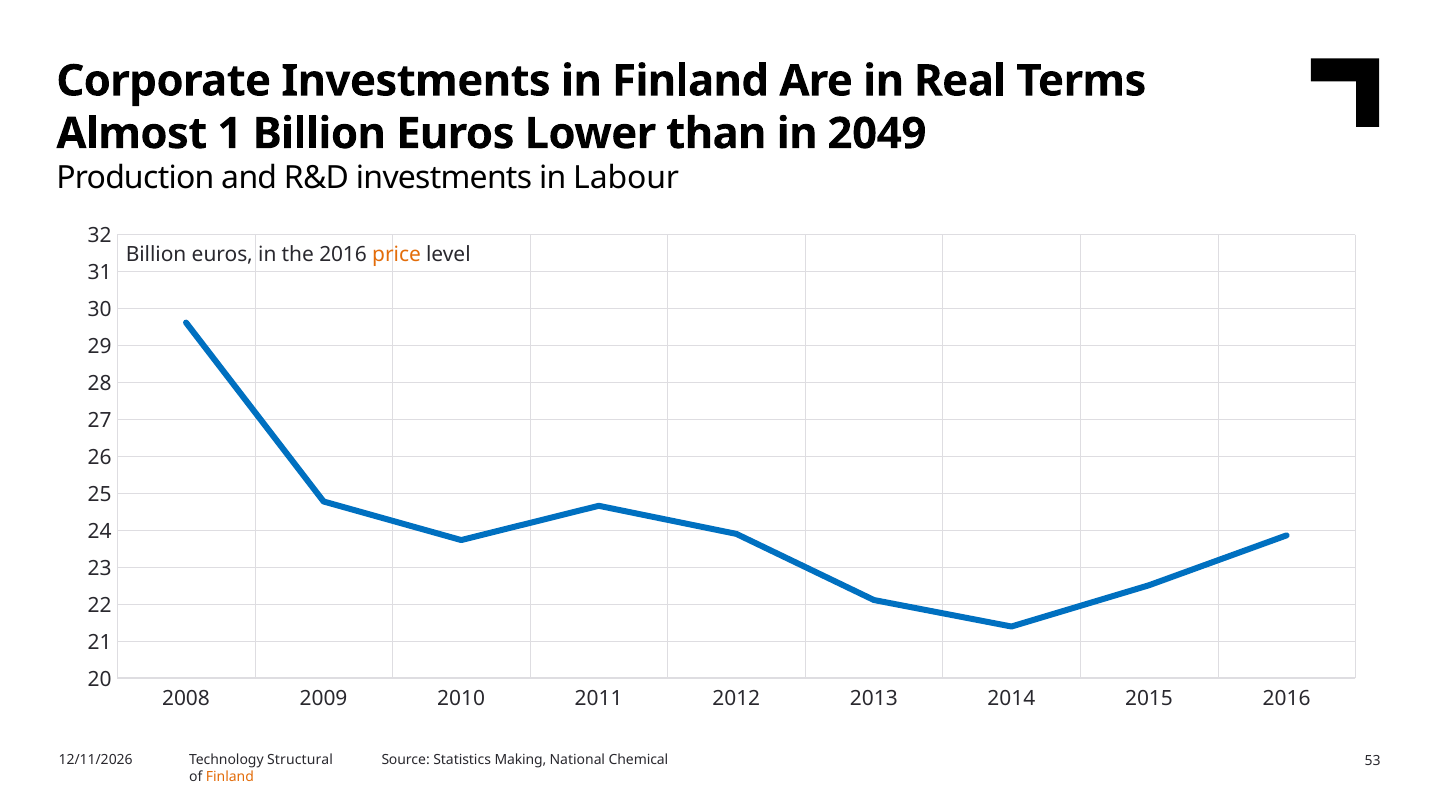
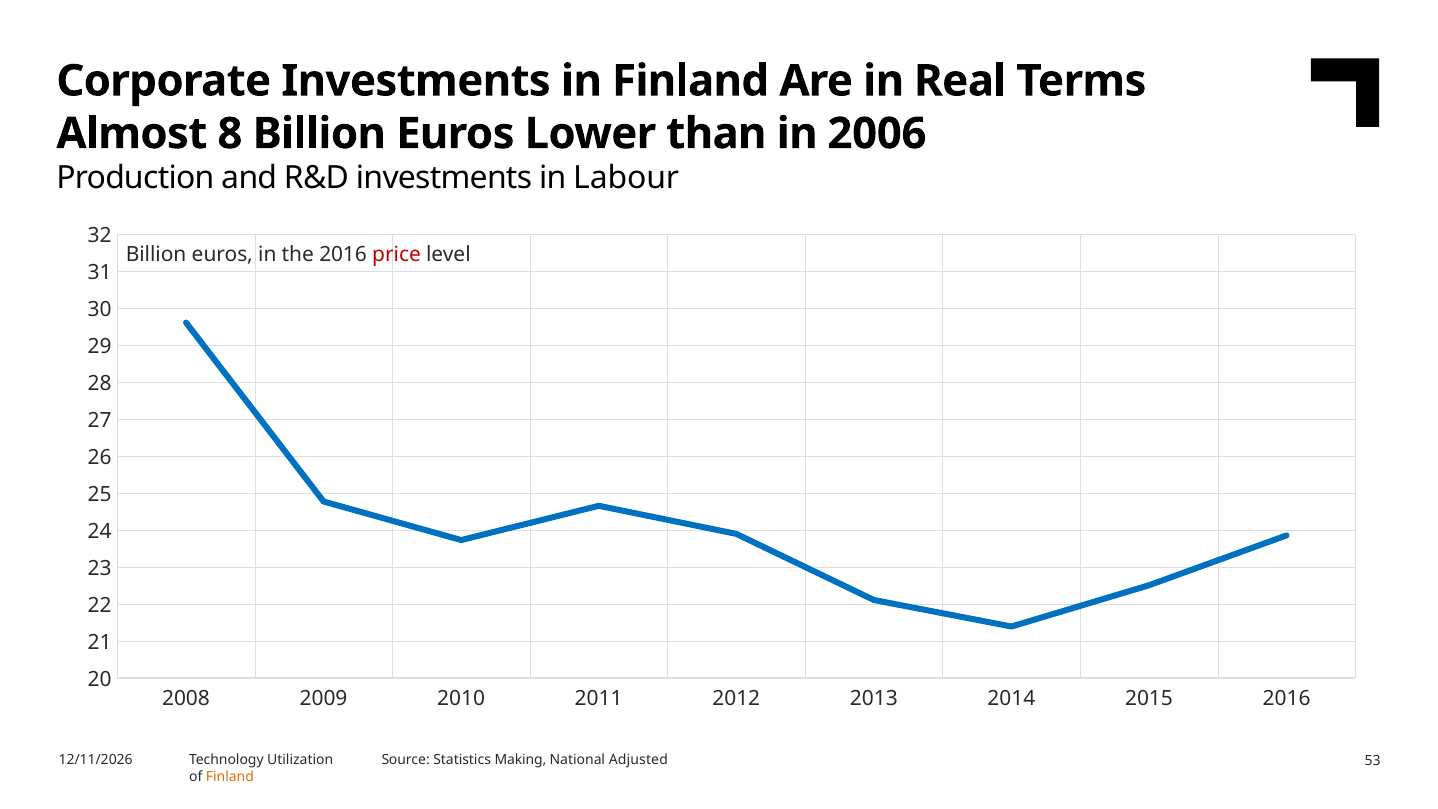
1: 1 -> 8 (230, 134)
2049: 2049 -> 2006 (877, 134)
price colour: orange -> red (397, 254)
Structural: Structural -> Utilization (300, 760)
Chemical: Chemical -> Adjusted (638, 760)
